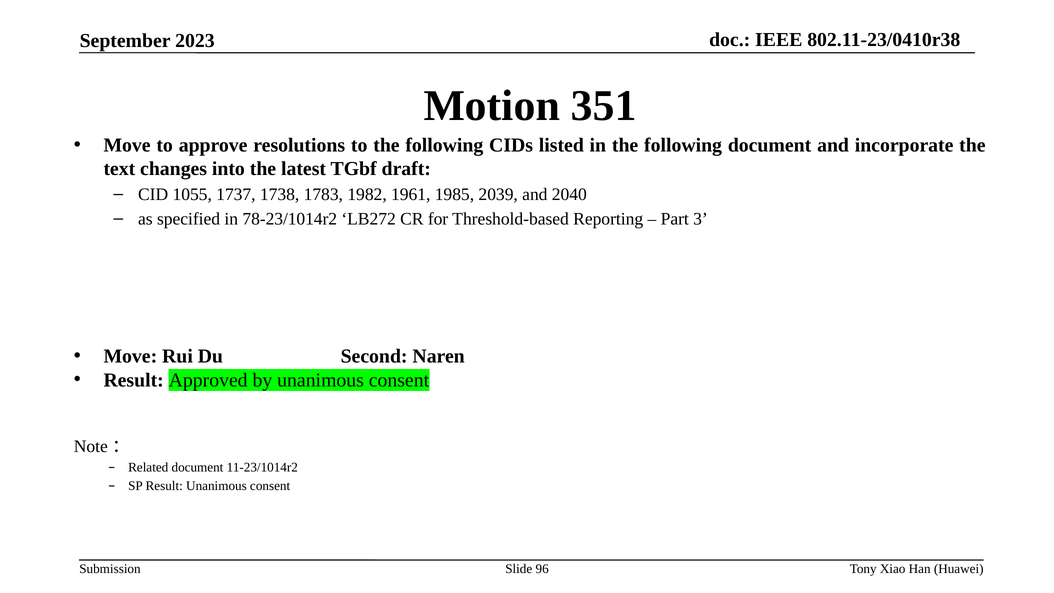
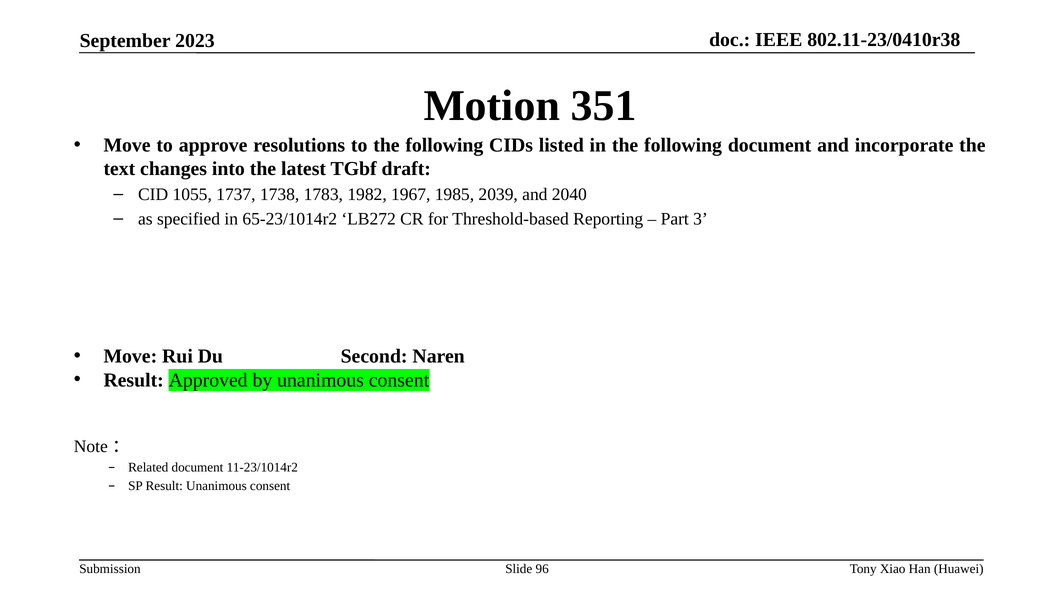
1961: 1961 -> 1967 (411, 194)
78-23/1014r2: 78-23/1014r2 -> 65-23/1014r2 (290, 219)
